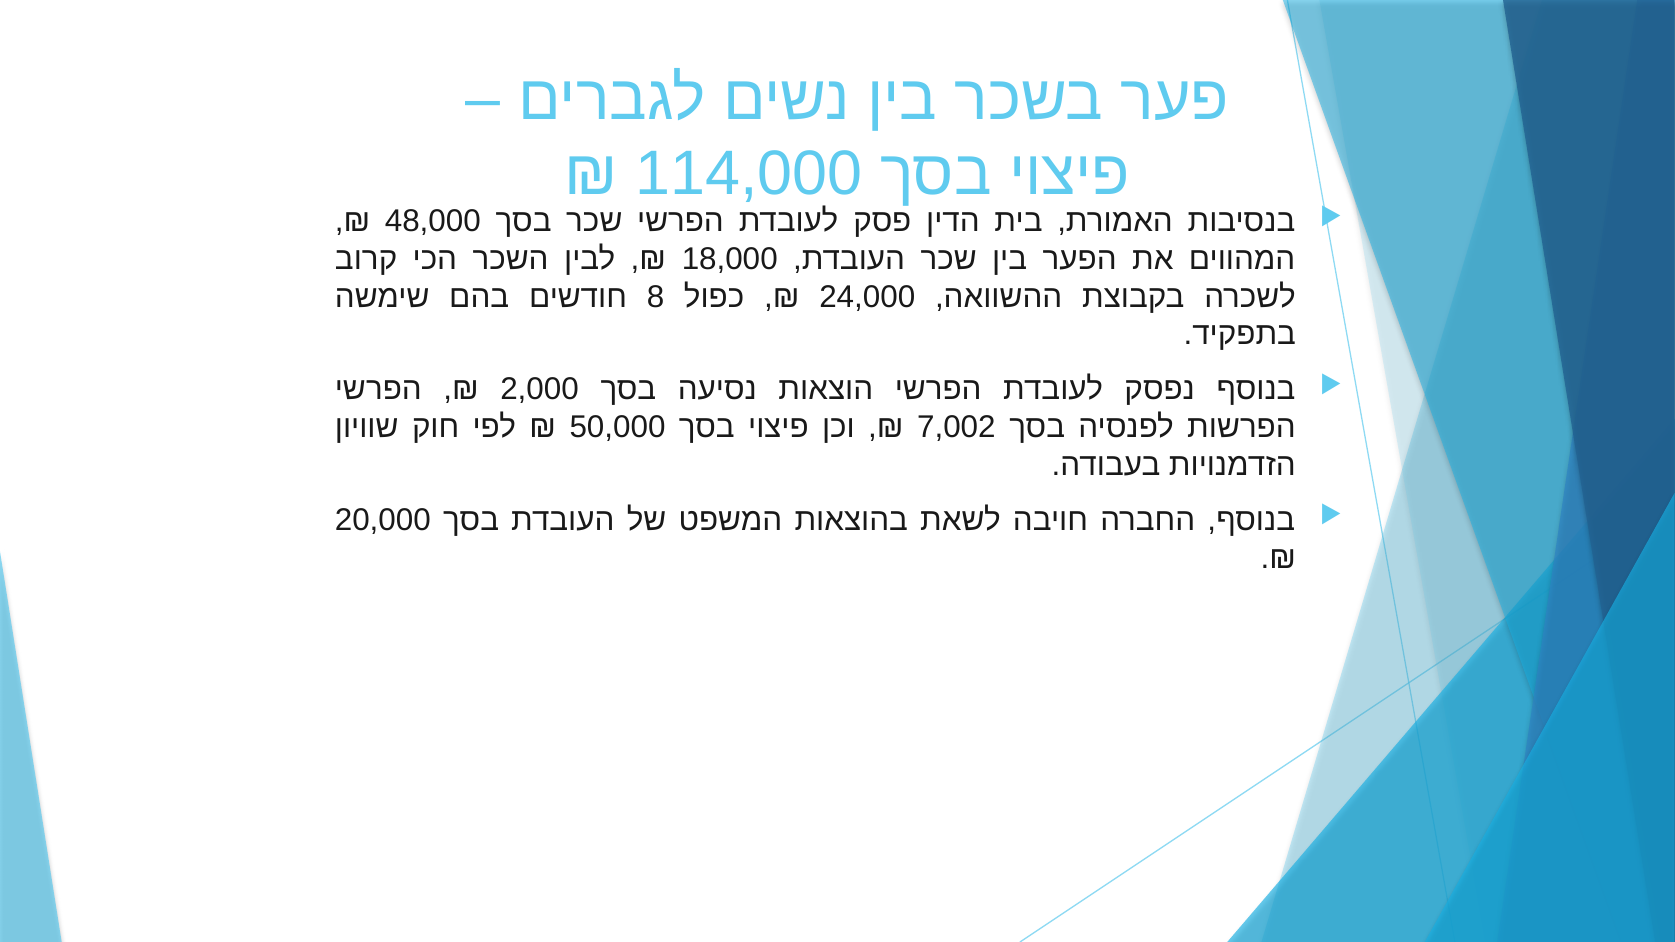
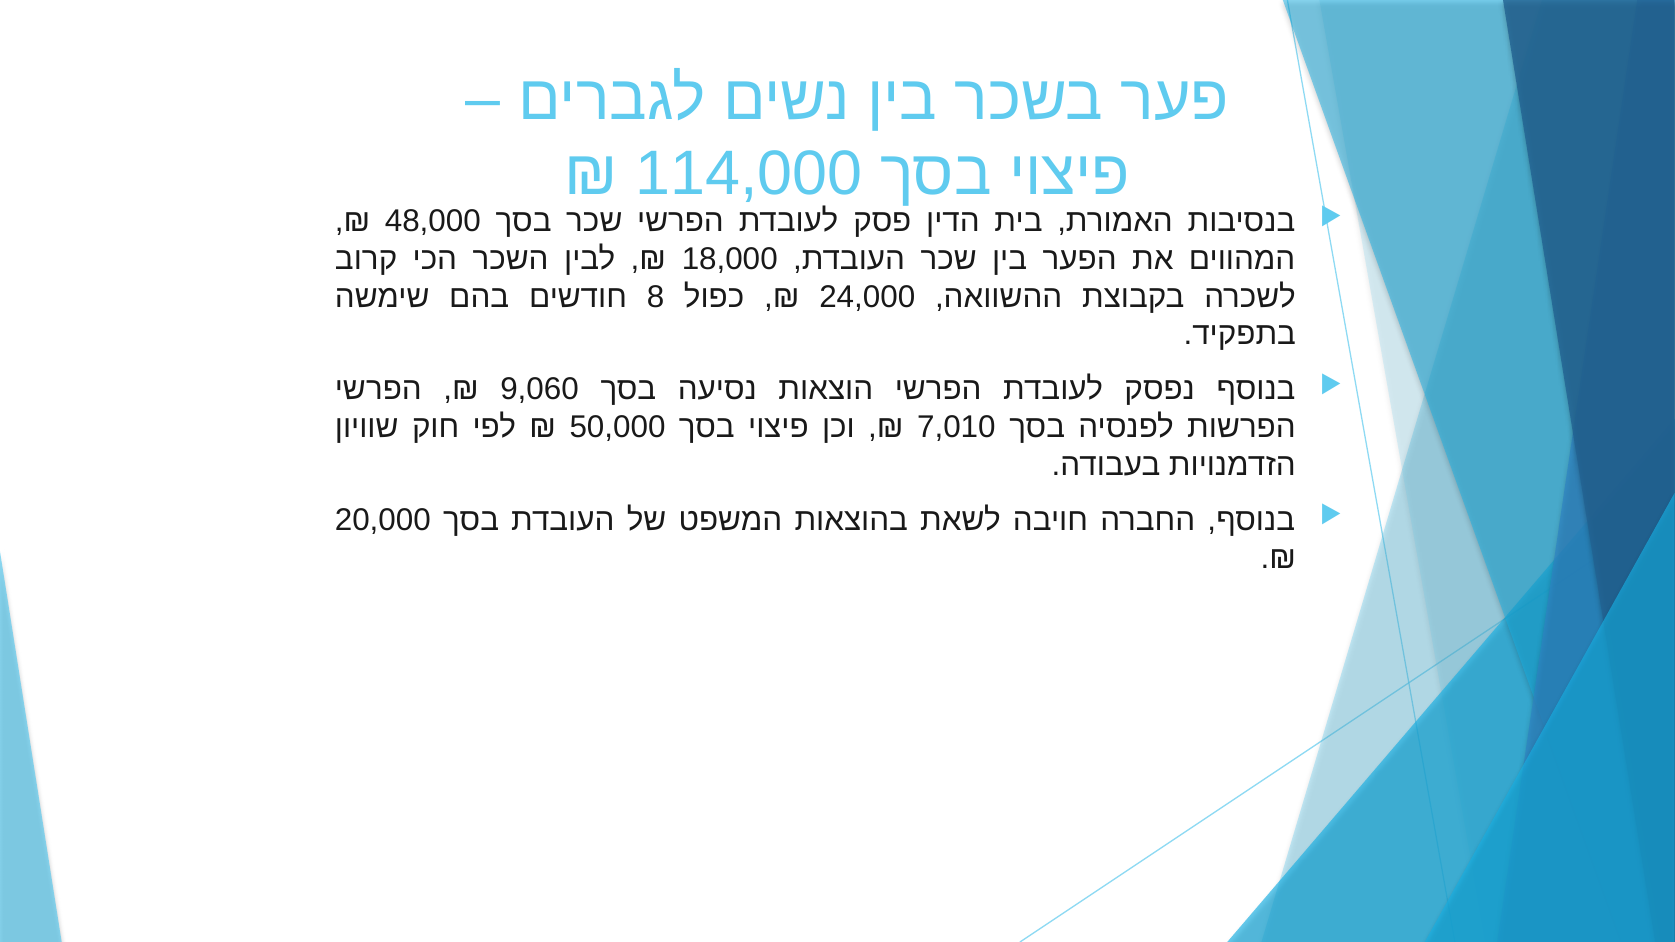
2,000: 2,000 -> 9,060 (540, 390)
7,002: 7,002 -> 7,010 (956, 427)
